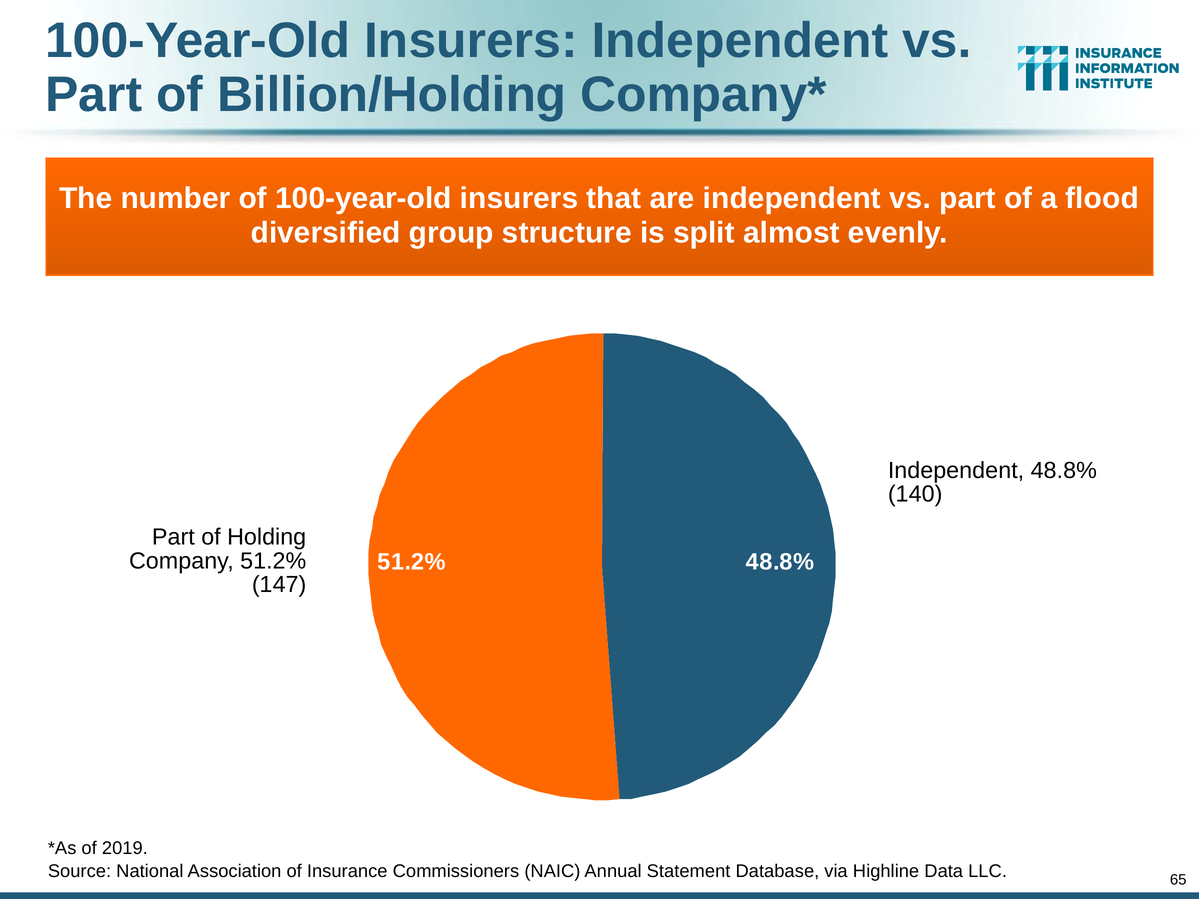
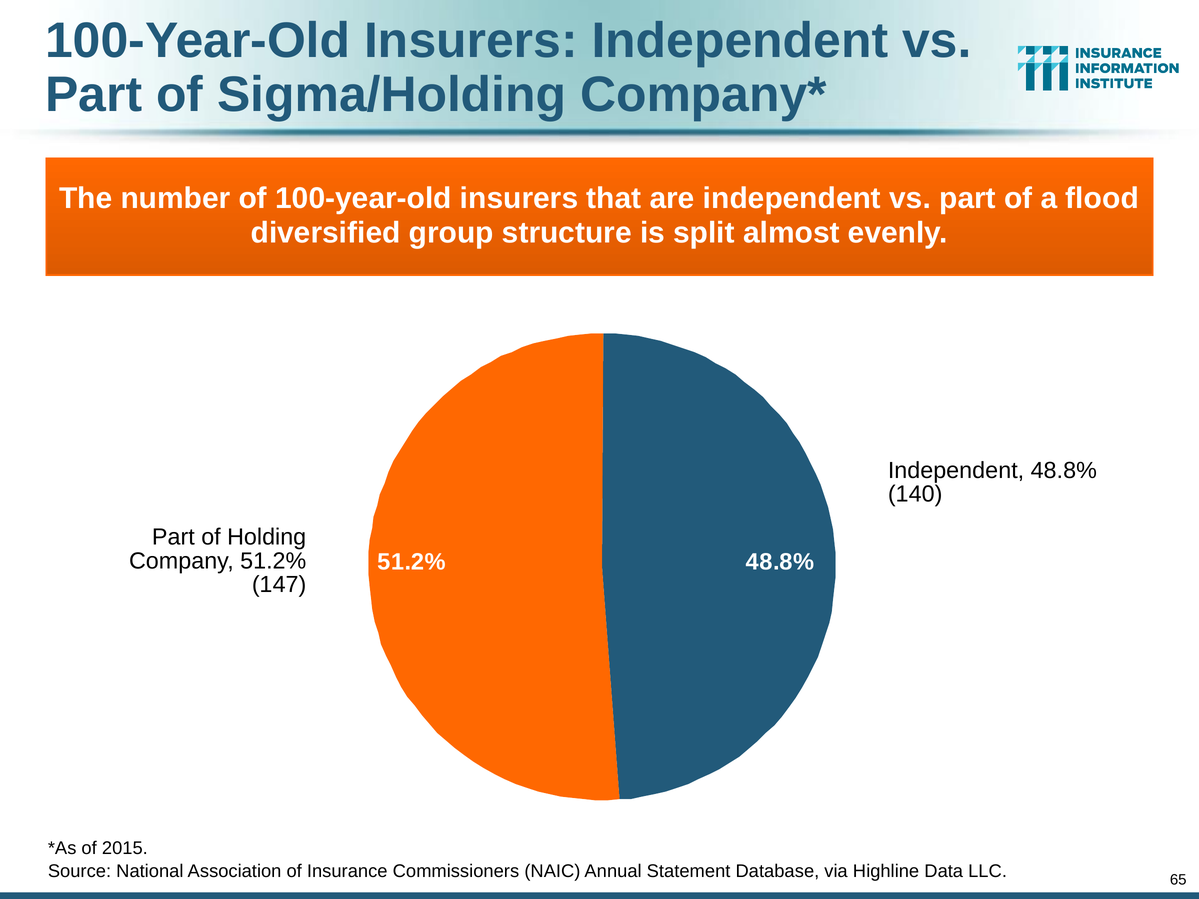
Billion/Holding: Billion/Holding -> Sigma/Holding (392, 95)
2019: 2019 -> 2015 (125, 848)
